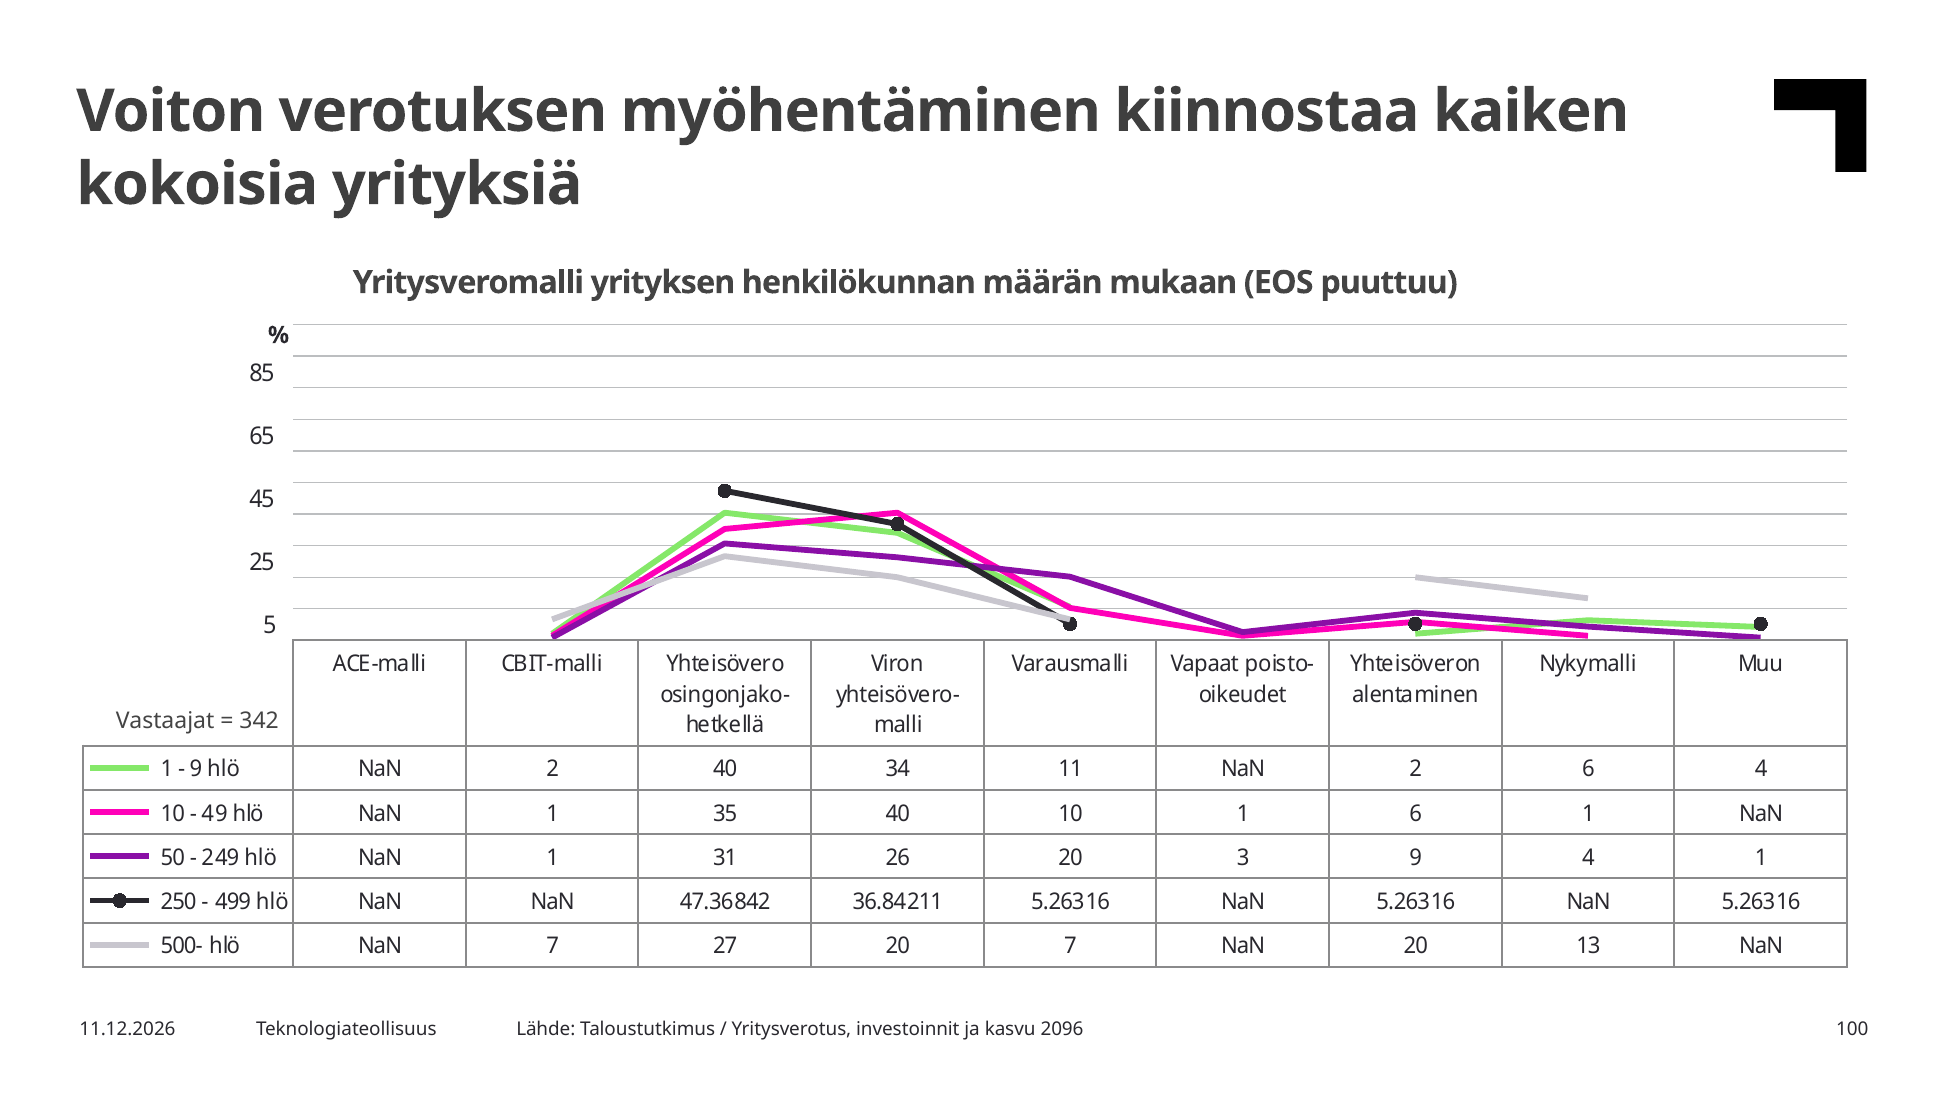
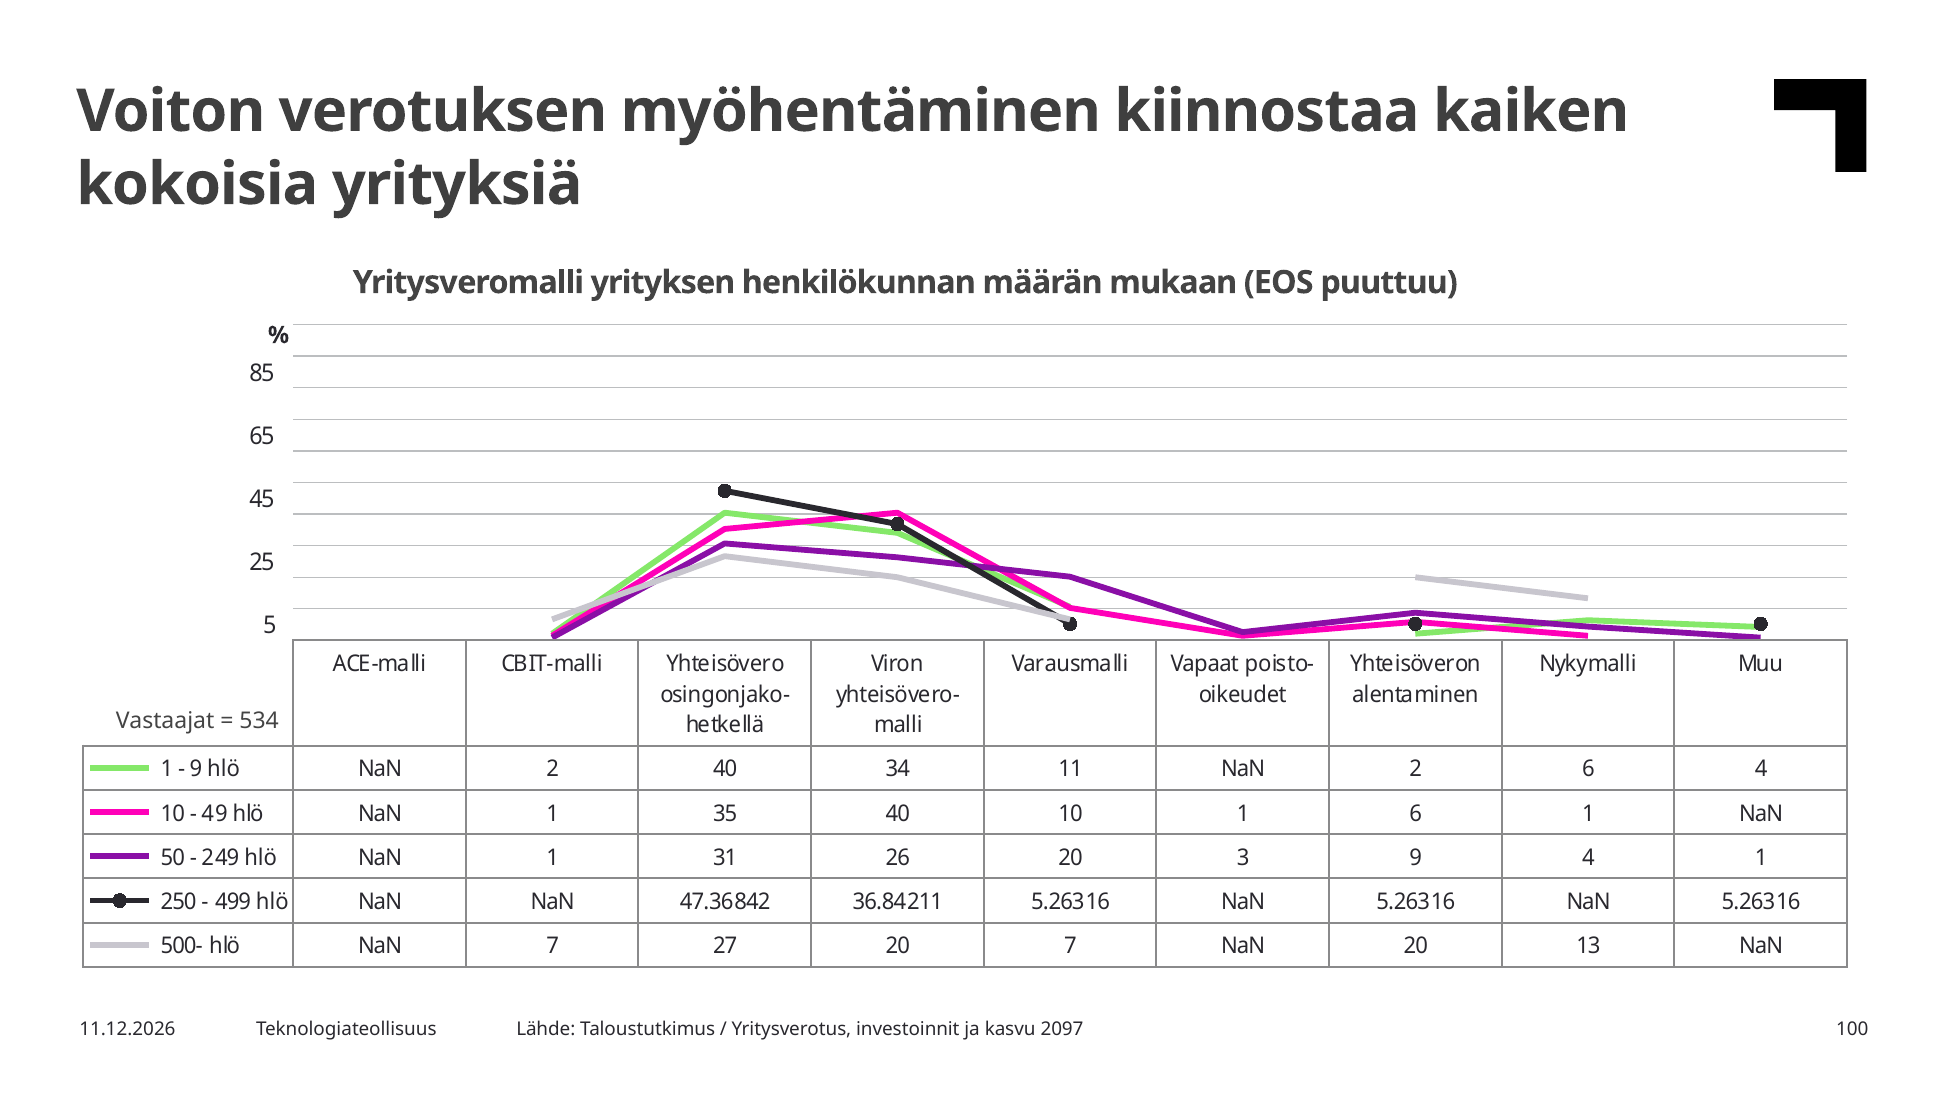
342: 342 -> 534 (259, 720)
2096: 2096 -> 2097 (1062, 1029)
